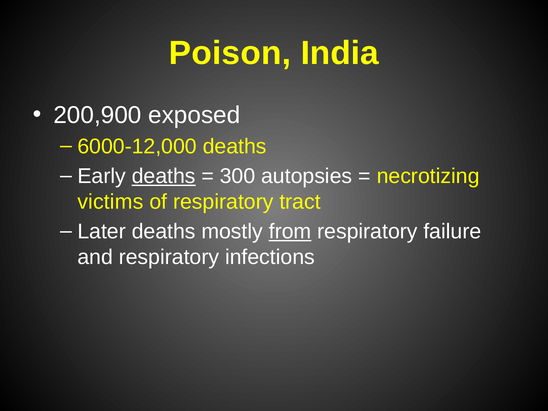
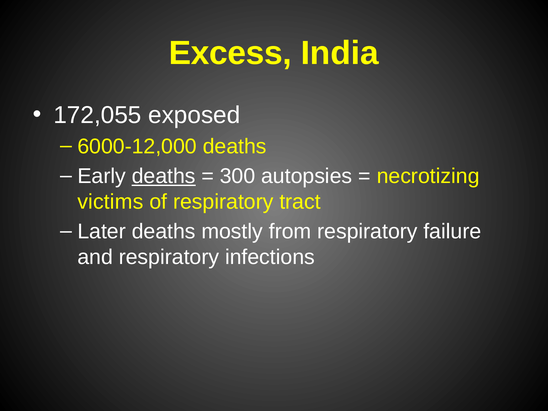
Poison: Poison -> Excess (230, 53)
200,900: 200,900 -> 172,055 (97, 115)
from underline: present -> none (290, 232)
